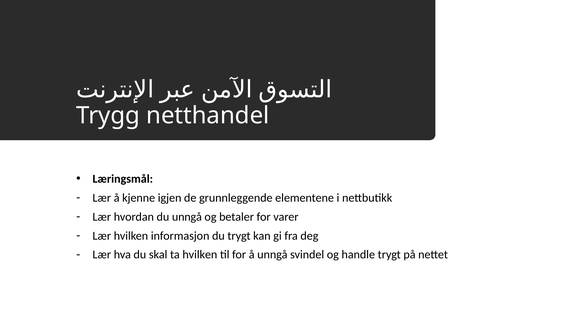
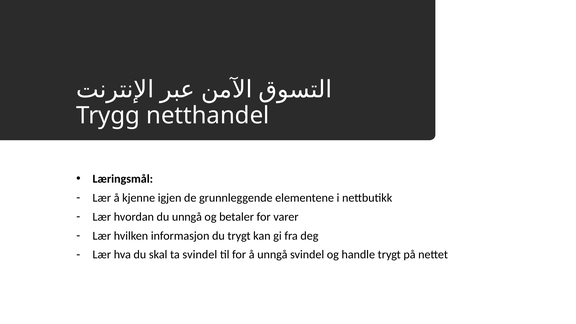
ta hvilken: hvilken -> svindel (200, 255)
